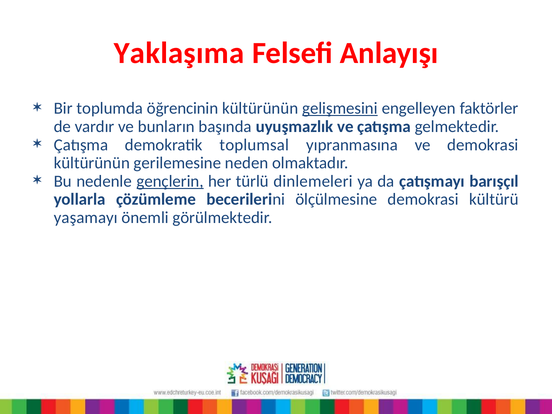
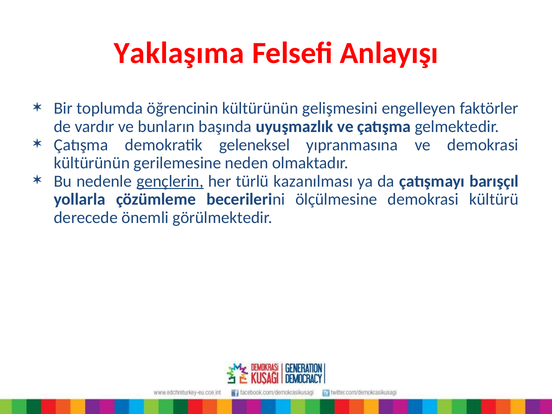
gelişmesini underline: present -> none (340, 108)
toplumsal: toplumsal -> geleneksel (255, 145)
dinlemeleri: dinlemeleri -> kazanılması (313, 181)
yaşamayı: yaşamayı -> derecede (86, 218)
